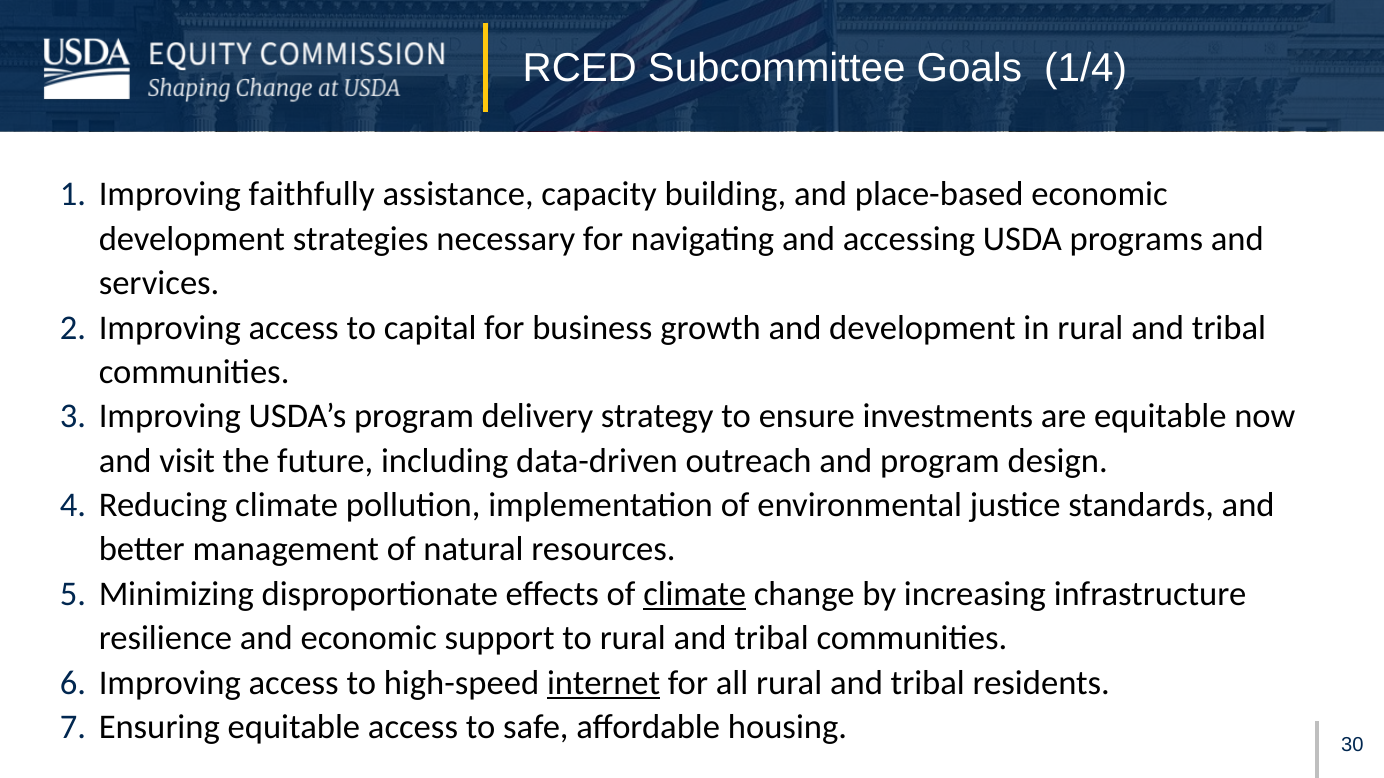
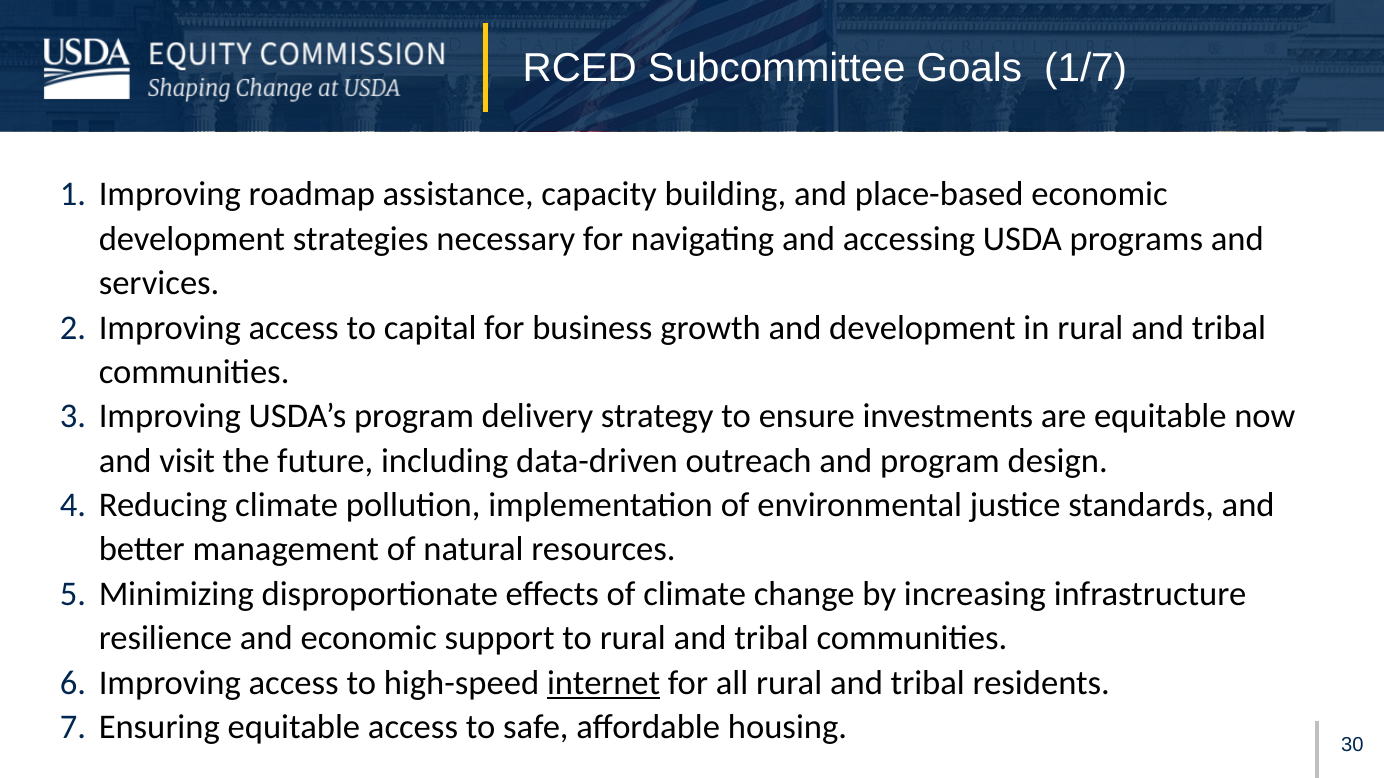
1/4: 1/4 -> 1/7 (1086, 69)
faithfully: faithfully -> roadmap (312, 195)
climate underline: present -> none (695, 594)
